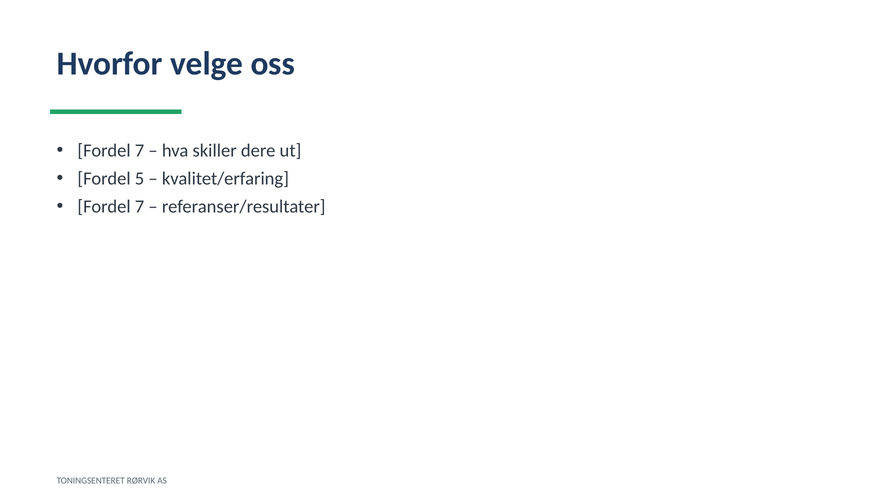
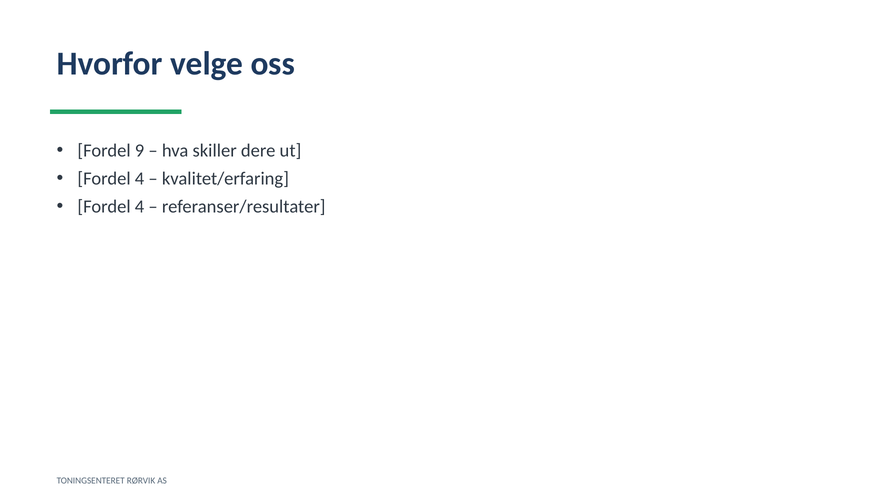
7: 7 -> 9 (140, 151)
5: 5 -> 4 (140, 179)
7: 7 -> 4 (140, 206)
